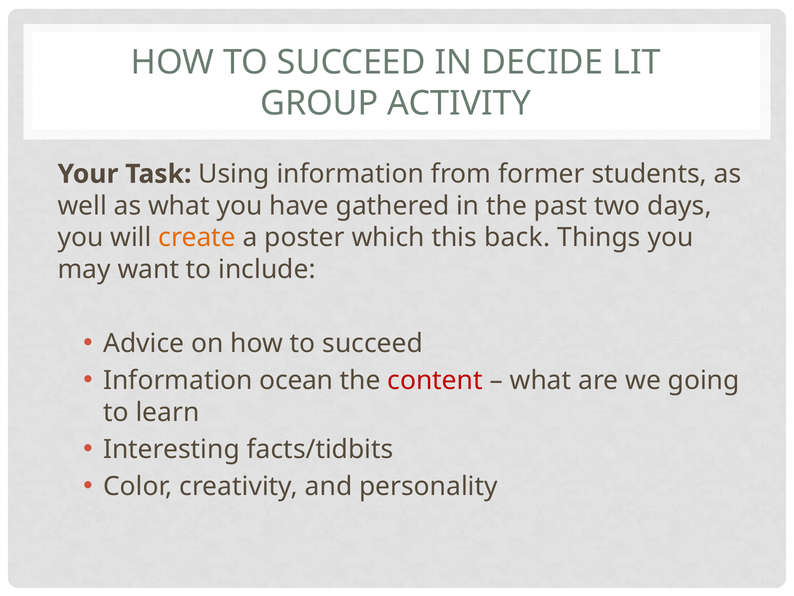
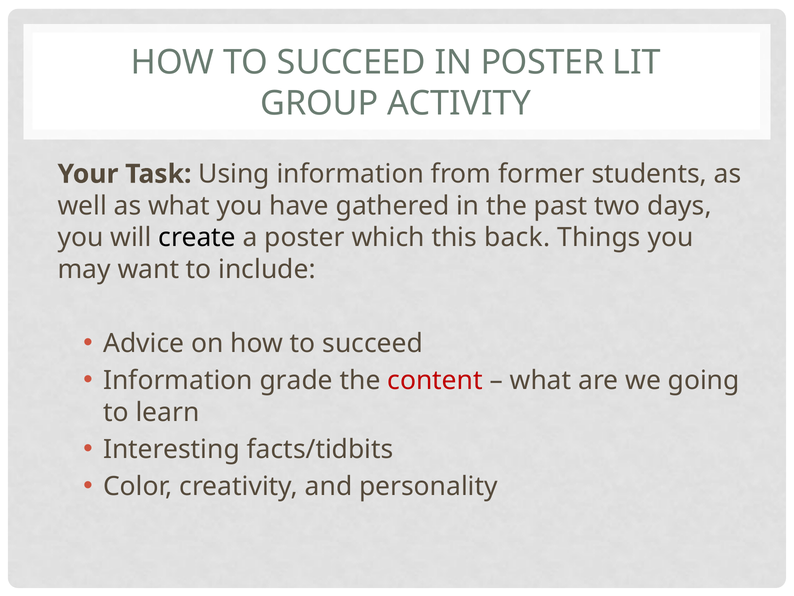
IN DECIDE: DECIDE -> POSTER (542, 62)
create colour: orange -> black (197, 237)
ocean: ocean -> grade (296, 380)
